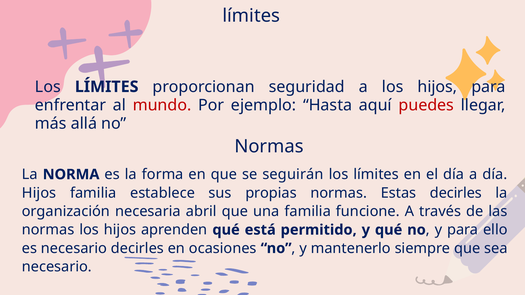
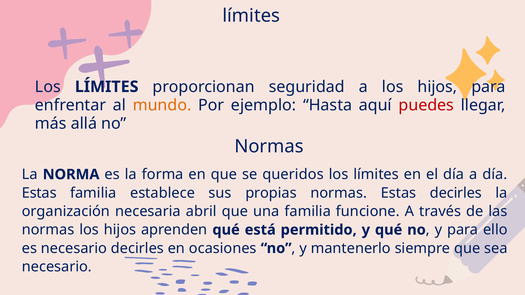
mundo colour: red -> orange (162, 105)
seguirán: seguirán -> queridos (293, 175)
Hijos: Hijos -> Estas (39, 193)
